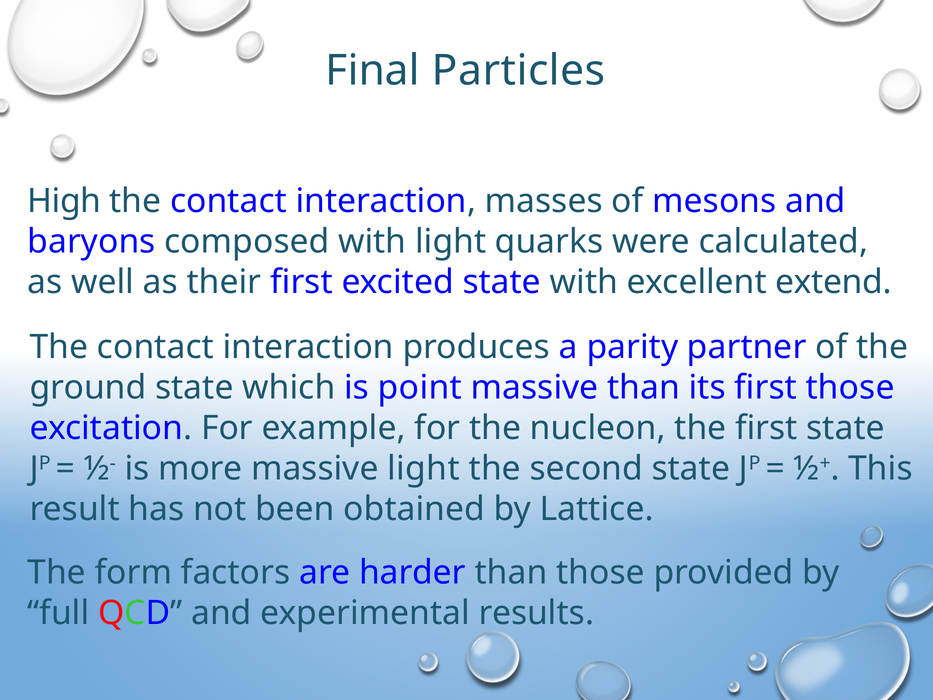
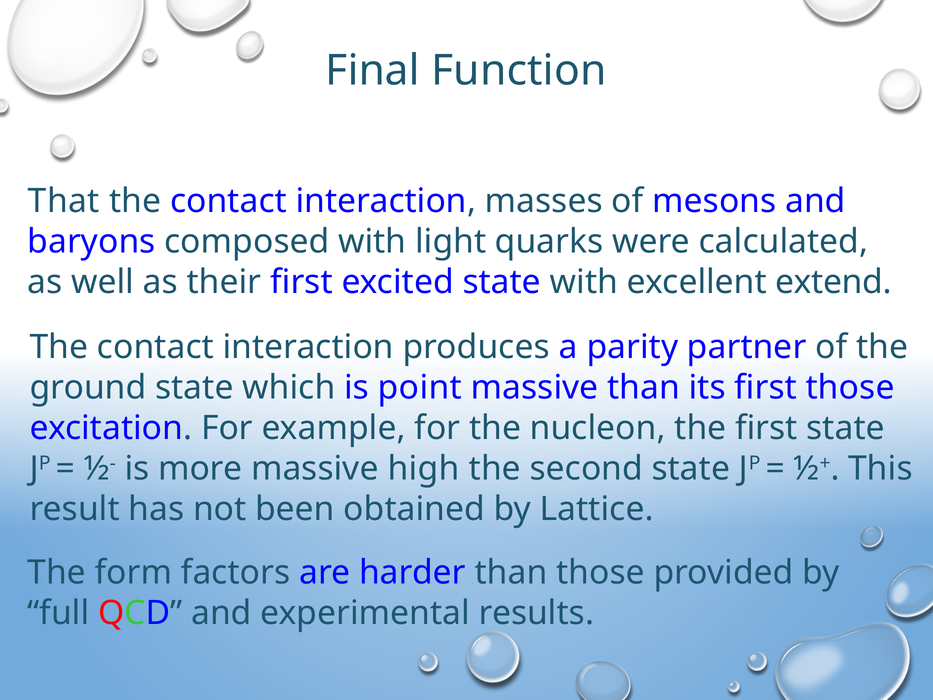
Particles: Particles -> Function (519, 71)
High: High -> That (64, 201)
massive light: light -> high (424, 468)
